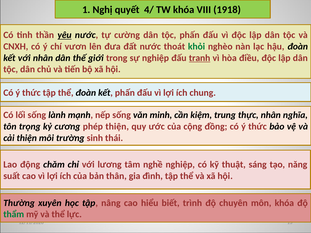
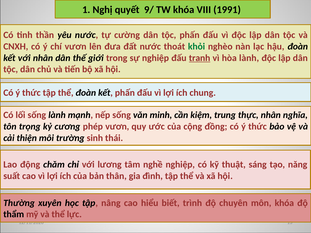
4/: 4/ -> 9/ (149, 10)
1918: 1918 -> 1991 (227, 10)
yêu underline: present -> none (65, 35)
hòa điều: điều -> lành (249, 58)
phép thiện: thiện -> vươn (117, 127)
thẩm colour: green -> black (14, 214)
